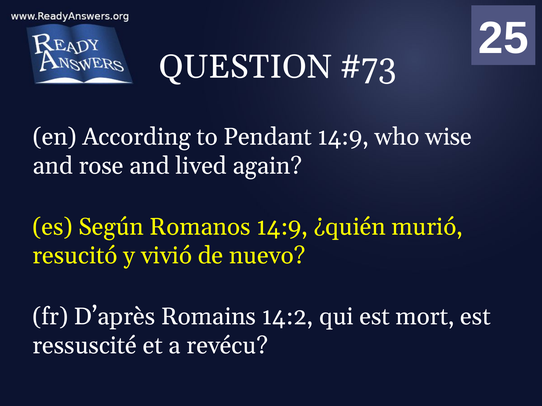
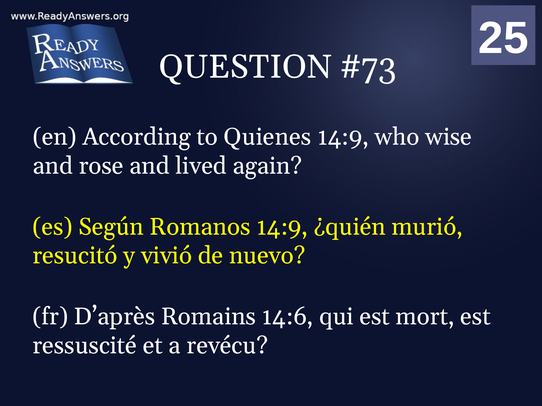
Pendant: Pendant -> Quienes (268, 137)
14:2: 14:2 -> 14:6 (288, 317)
